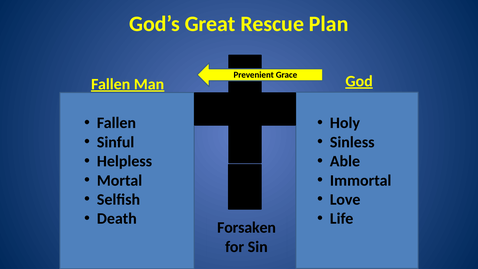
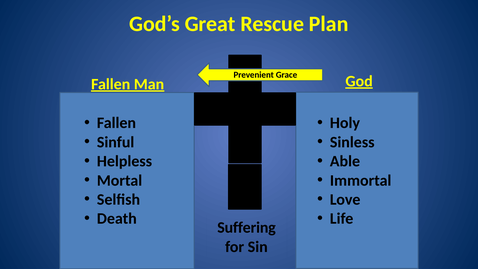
Forsaken: Forsaken -> Suffering (247, 228)
